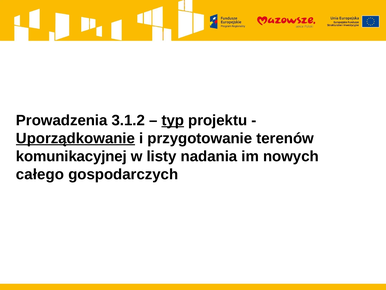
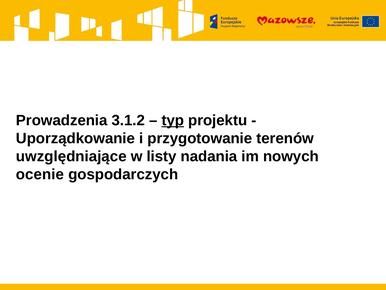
Uporządkowanie underline: present -> none (75, 138)
komunikacyjnej: komunikacyjnej -> uwzględniające (71, 156)
całego: całego -> ocenie (40, 174)
